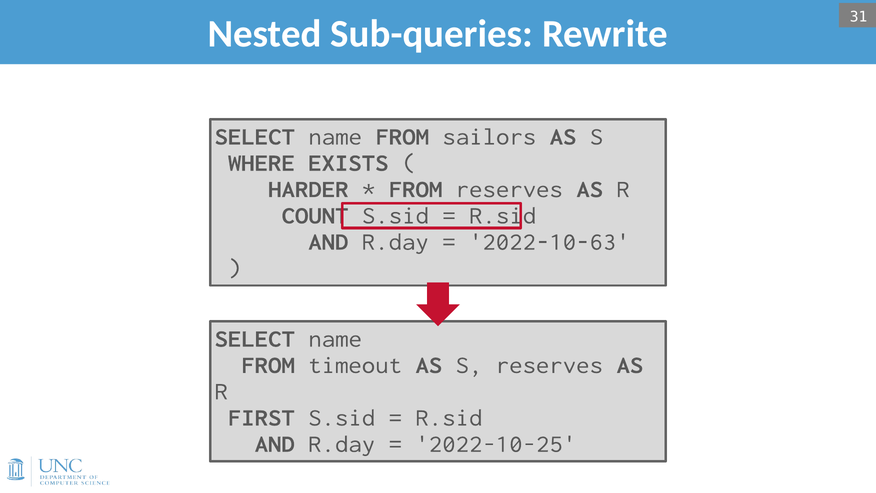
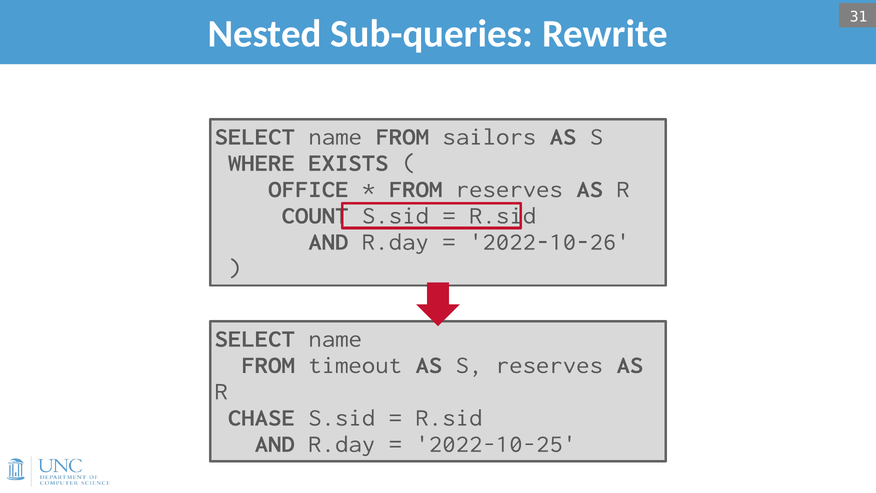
HARDER: HARDER -> OFFICE (308, 189)
2022-10-63: 2022-10-63 -> 2022-10-26 (549, 242)
FIRST: FIRST -> CHASE (261, 417)
